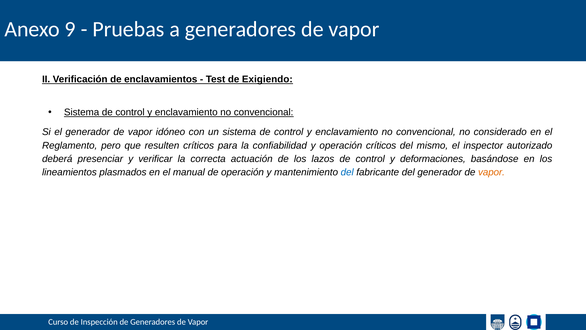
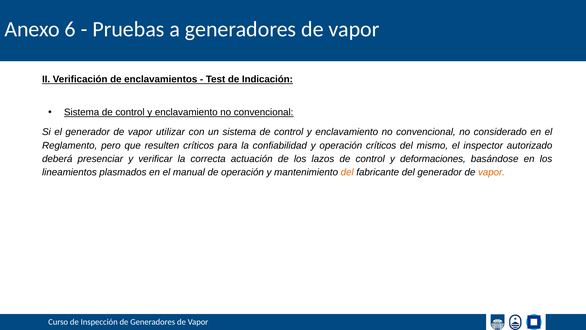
9: 9 -> 6 (70, 29)
Exigiendo: Exigiendo -> Indicación (267, 79)
idóneo: idóneo -> utilizar (170, 132)
del colour: blue -> orange (347, 172)
